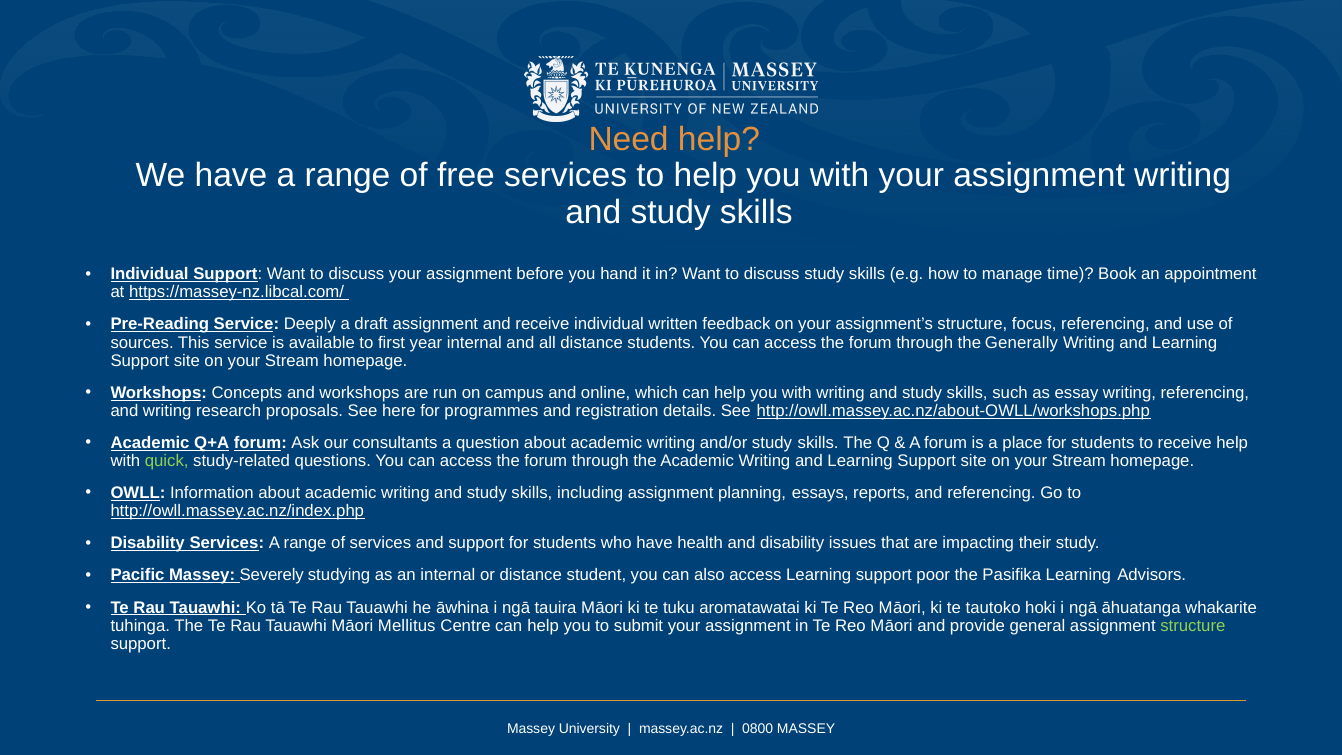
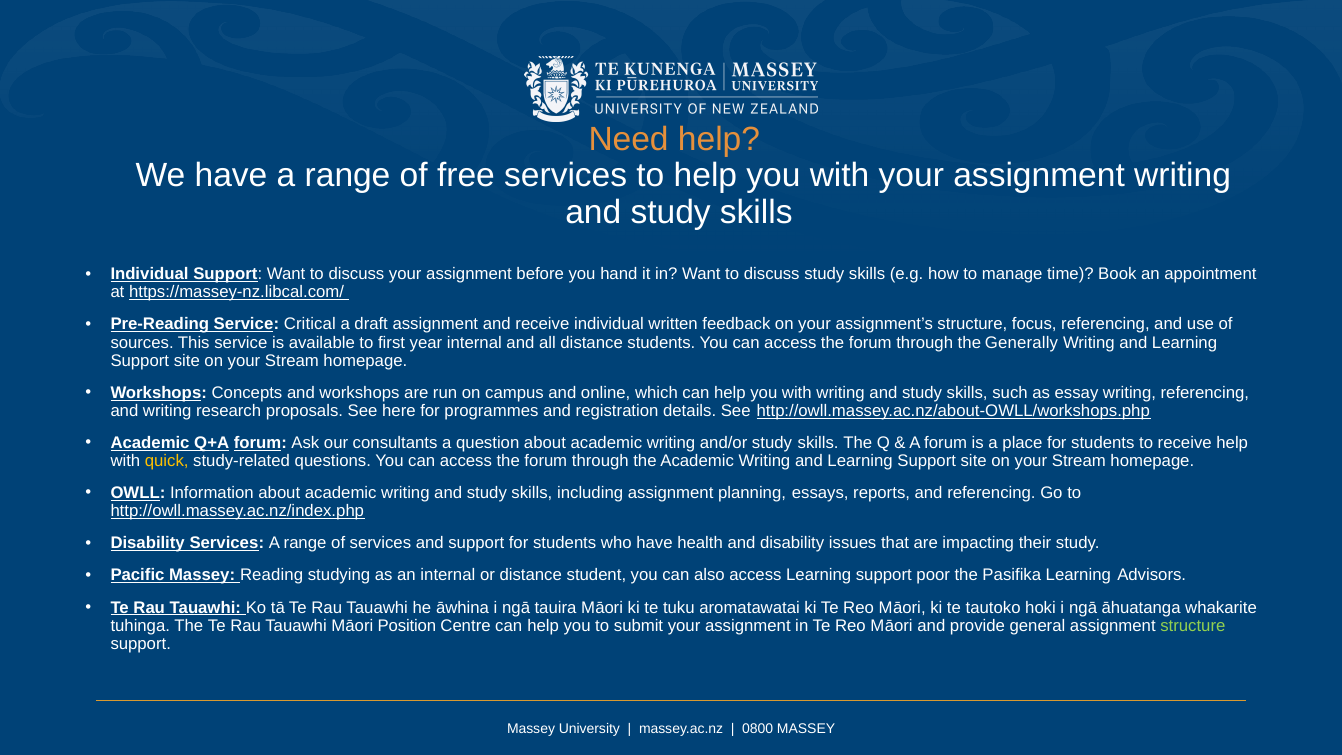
Deeply: Deeply -> Critical (310, 324)
quick colour: light green -> yellow (167, 461)
Severely: Severely -> Reading (272, 575)
Mellitus: Mellitus -> Position (407, 626)
